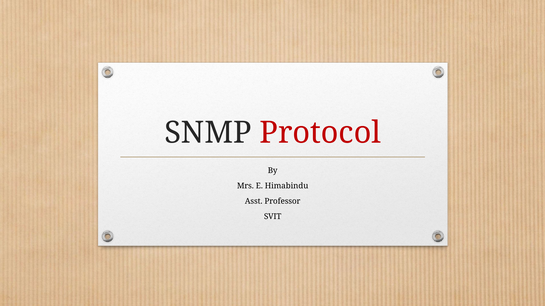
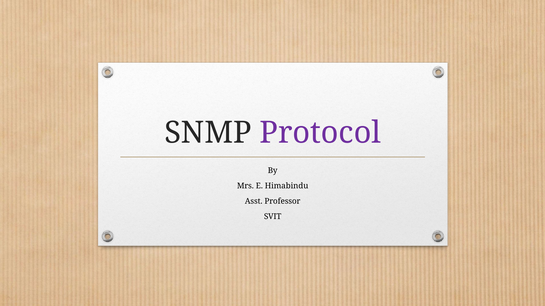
Protocol colour: red -> purple (320, 133)
